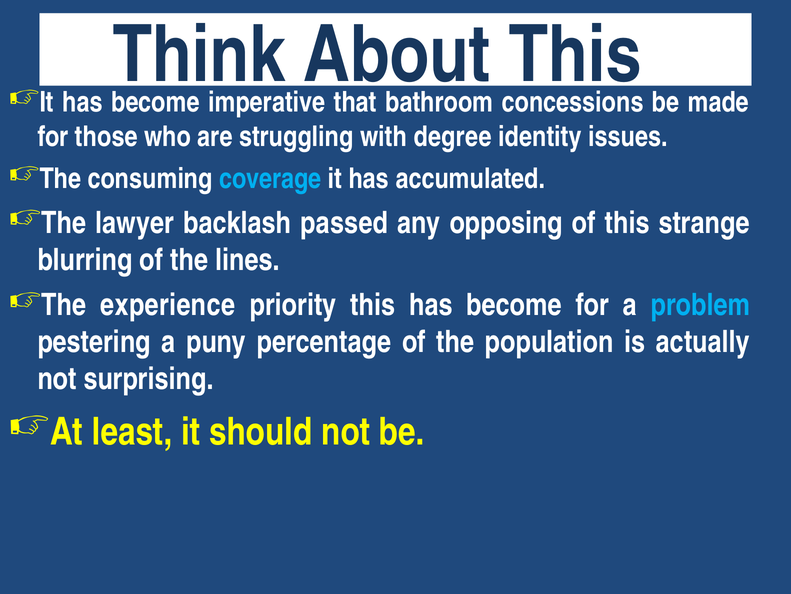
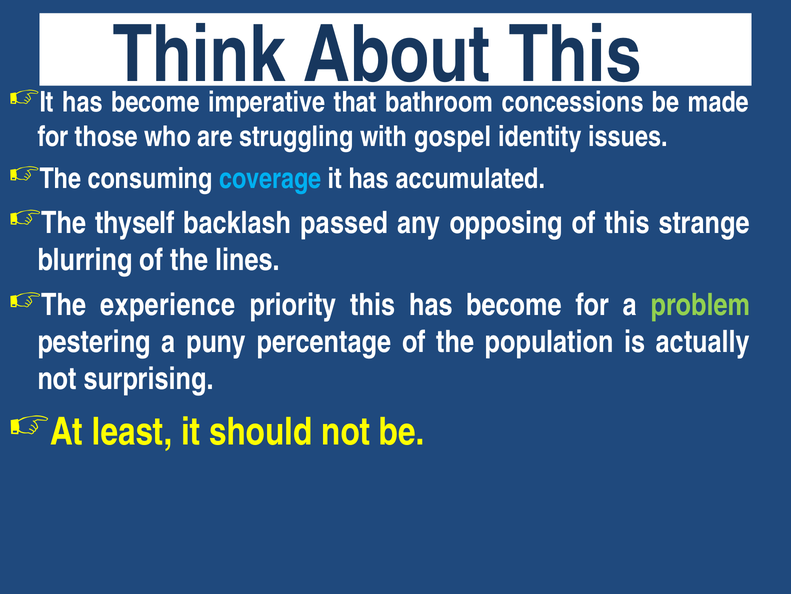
degree: degree -> gospel (453, 136)
lawyer: lawyer -> thyself (135, 223)
problem colour: light blue -> light green (700, 305)
